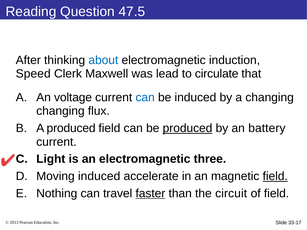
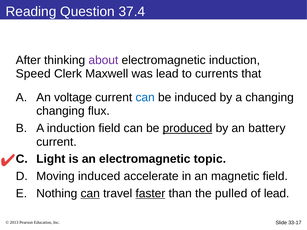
47.5: 47.5 -> 37.4 (132, 12)
about colour: blue -> purple (103, 60)
circulate: circulate -> currents (217, 74)
A produced: produced -> induction (71, 128)
three: three -> topic (210, 159)
field underline: present -> none (275, 176)
can underline: none -> present (90, 194)
circuit: circuit -> pulled (231, 194)
of field: field -> lead (277, 194)
